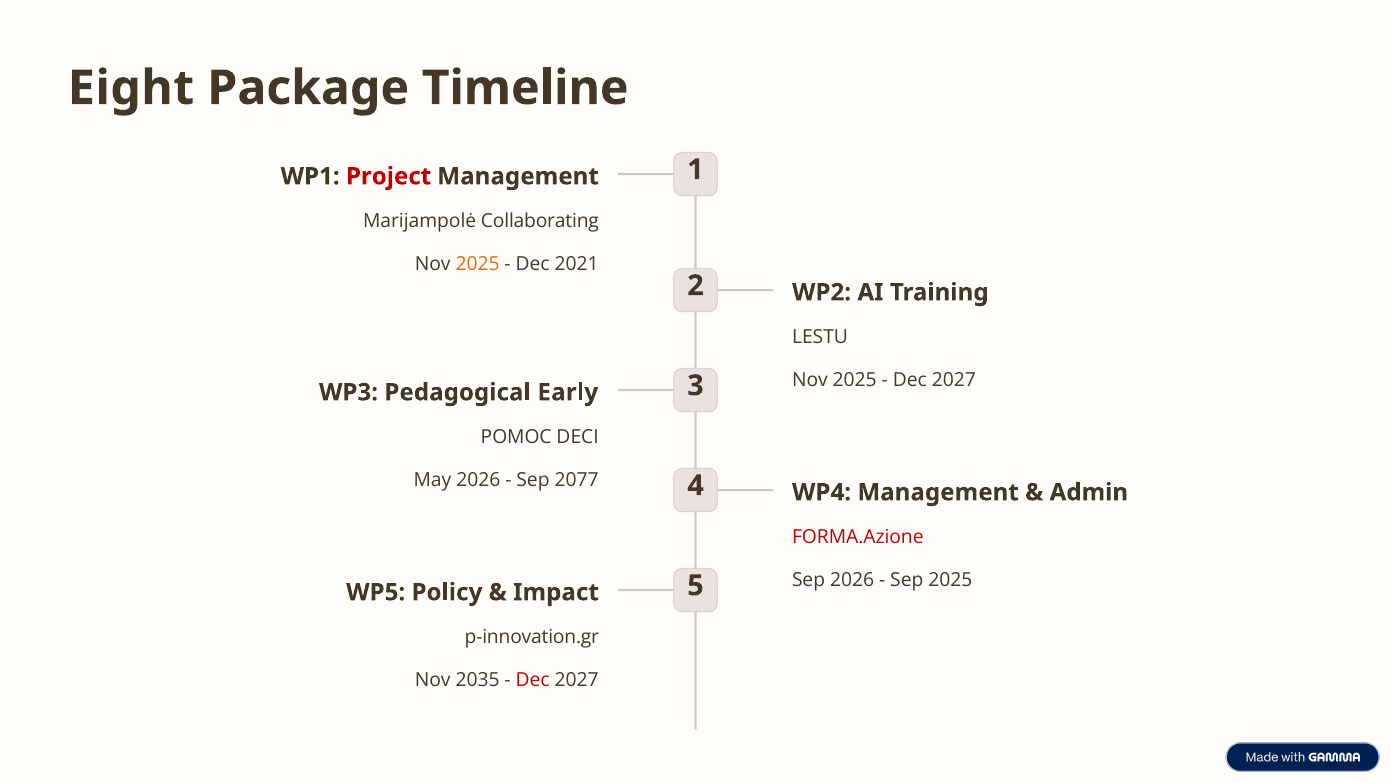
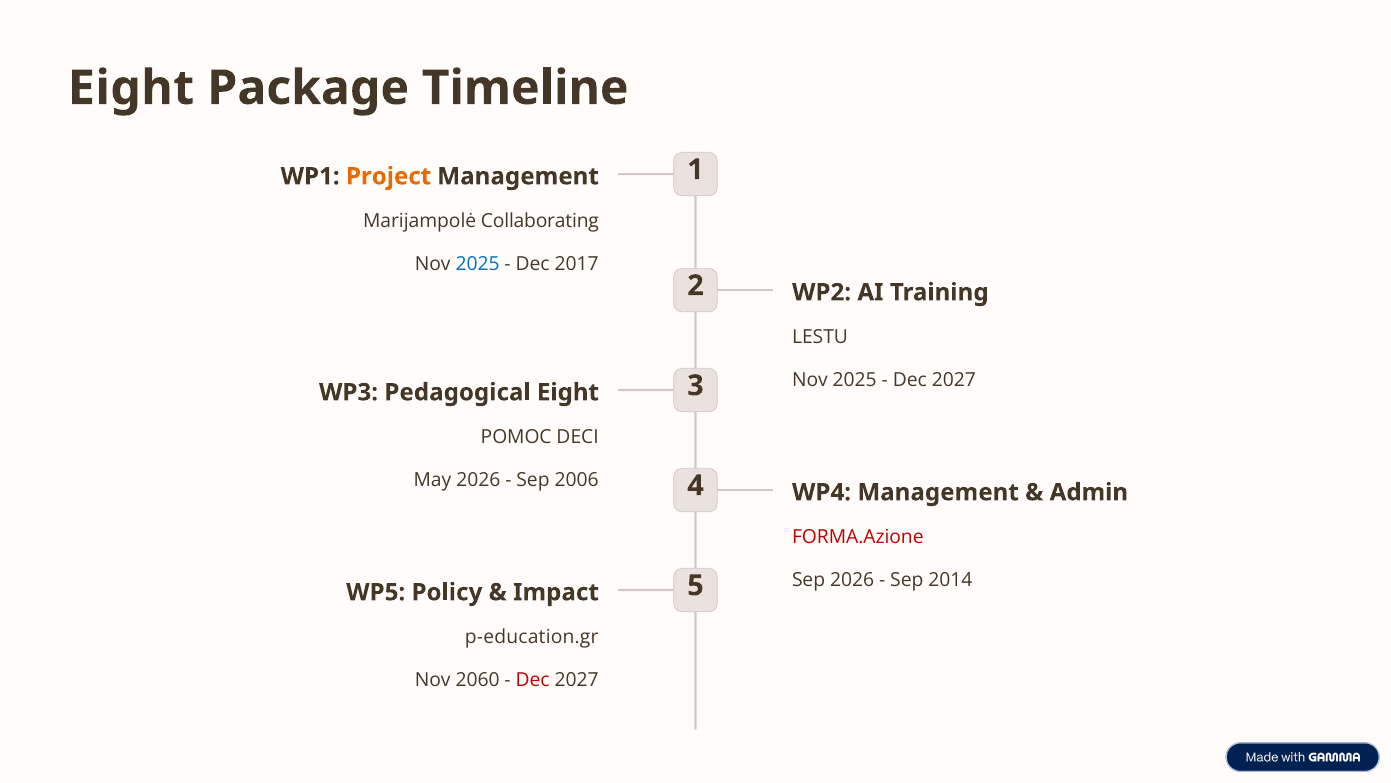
Project colour: red -> orange (389, 176)
2025 colour: orange -> blue (478, 264)
2021: 2021 -> 2017 (577, 264)
Pedagogical Early: Early -> Eight (568, 392)
2077: 2077 -> 2006 (577, 480)
Sep 2025: 2025 -> 2014 (950, 580)
p-innovation.gr: p-innovation.gr -> p-education.gr (532, 637)
2035: 2035 -> 2060 (478, 679)
